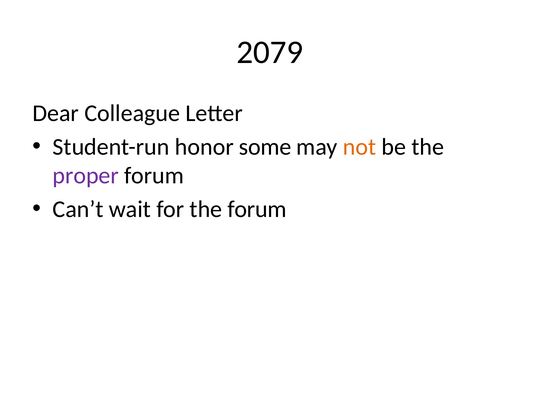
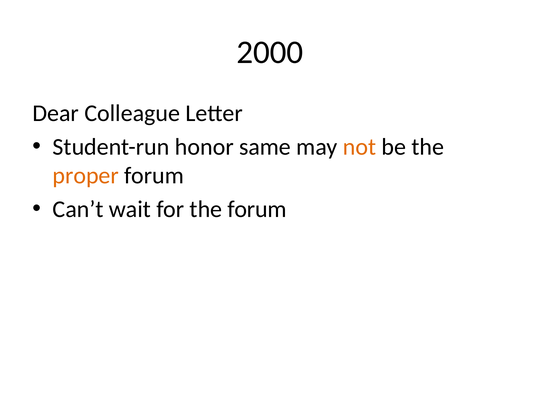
2079: 2079 -> 2000 (270, 52)
some: some -> same (265, 147)
proper colour: purple -> orange (86, 176)
